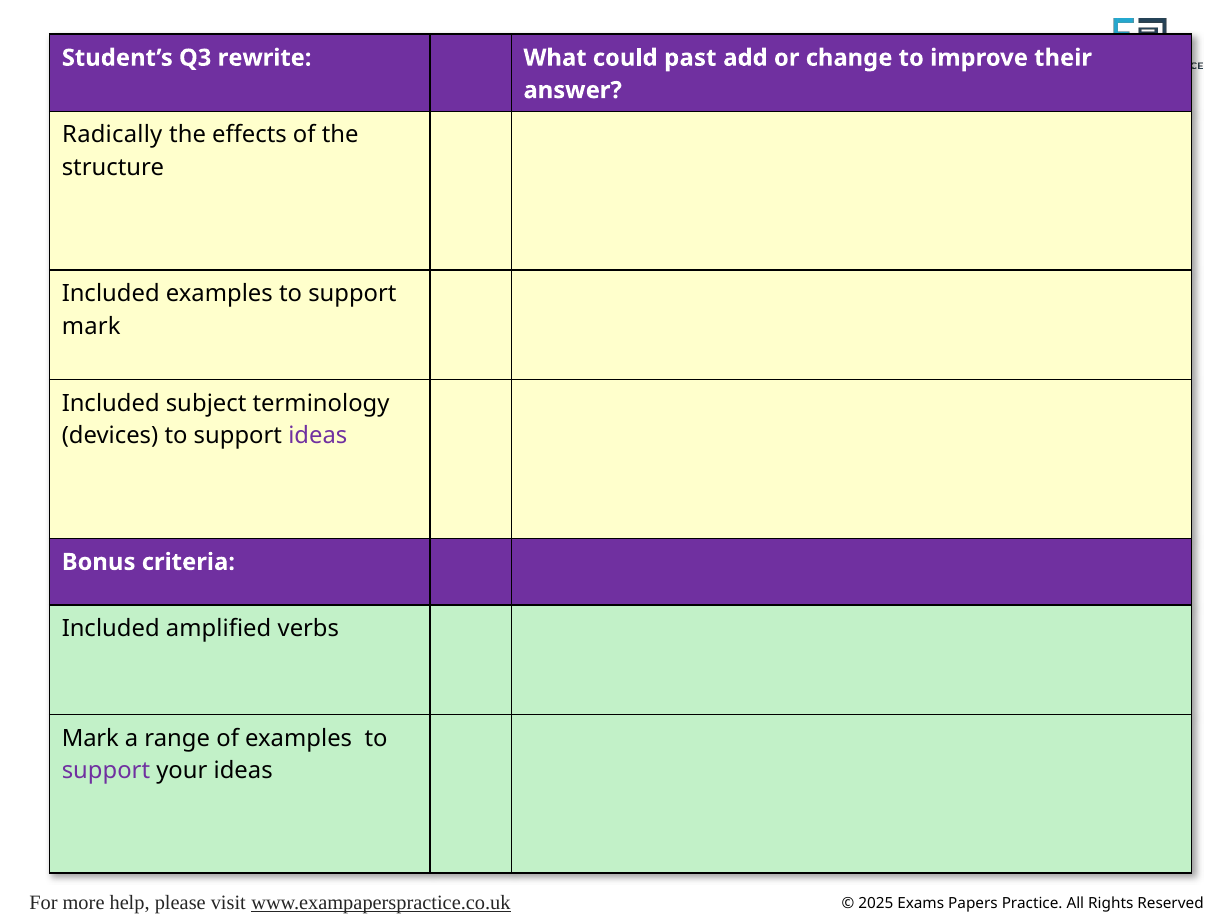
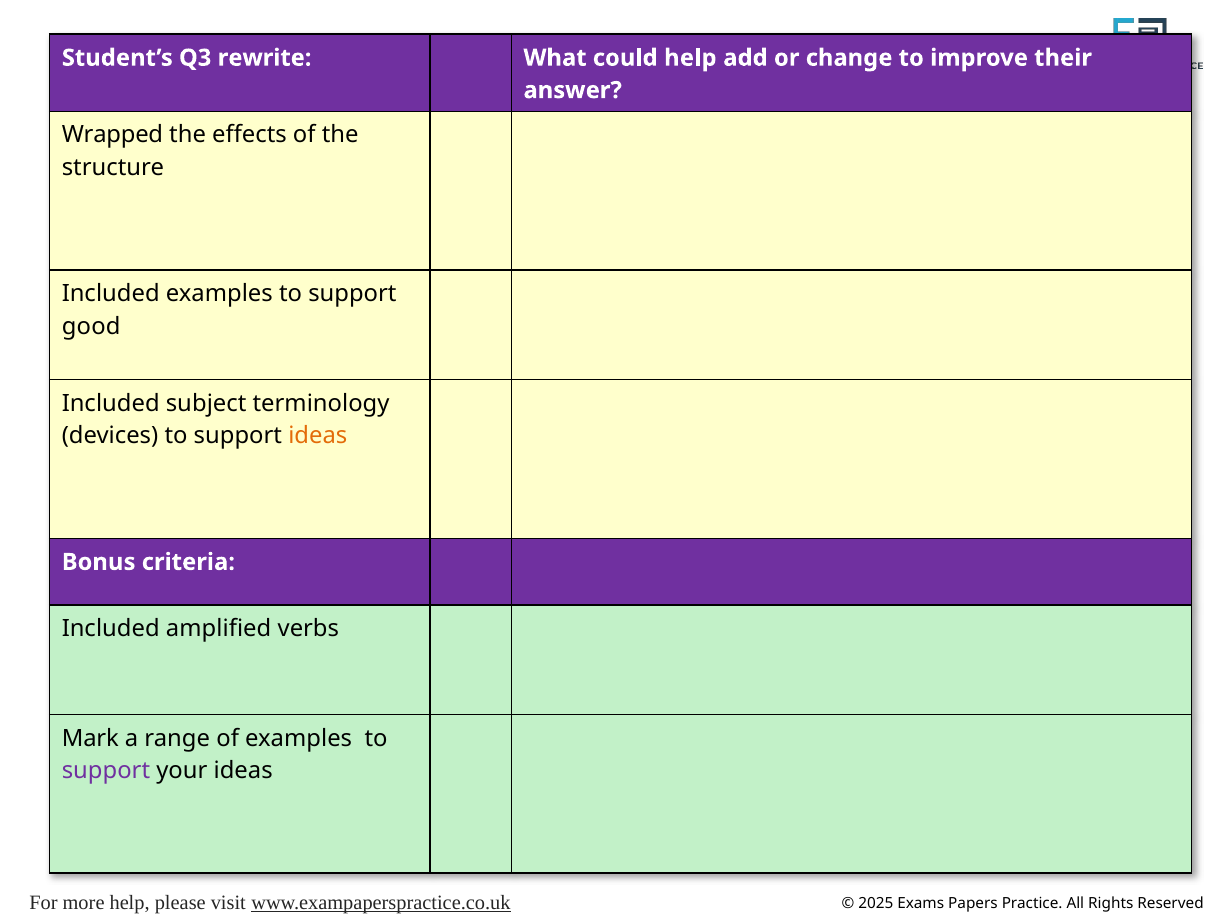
could past: past -> help (690, 58)
Radically: Radically -> Wrapped (112, 135)
mark: mark -> good (91, 326)
ideas colour: purple -> orange (318, 436)
